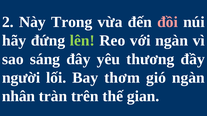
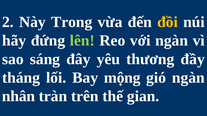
đồi colour: pink -> yellow (168, 22)
người: người -> tháng (21, 78)
thơm: thơm -> mộng (122, 78)
